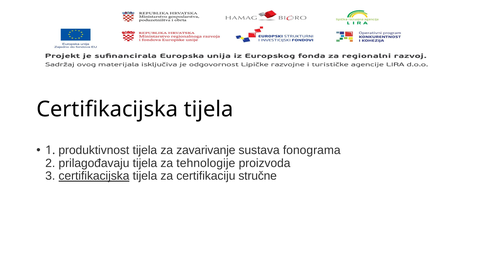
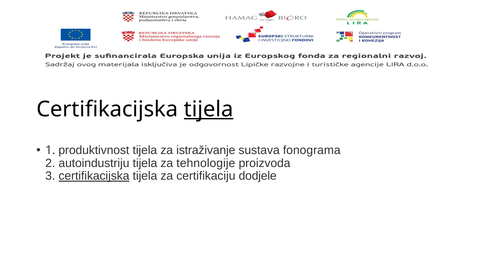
tijela underline: none -> present (209, 109)
zavarivanje: zavarivanje -> istraživanje (206, 151)
prilagođavaju: prilagođavaju -> autoindustriju (94, 163)
stručne: stručne -> dodjele (258, 176)
